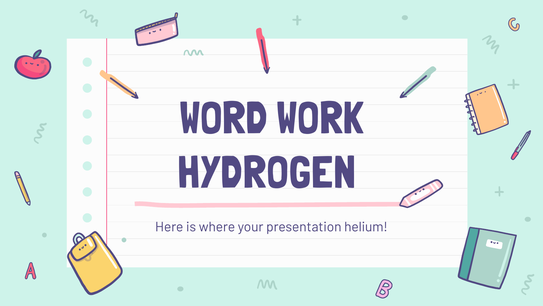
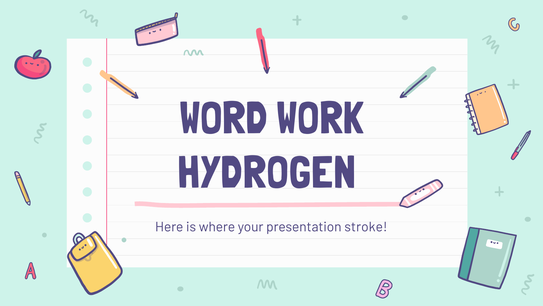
helium: helium -> stroke (366, 227)
